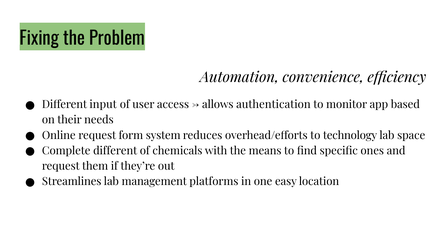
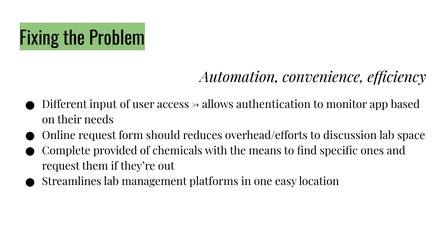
system: system -> should (163, 135)
technology: technology -> discussion (350, 135)
Complete different: different -> provided (115, 151)
